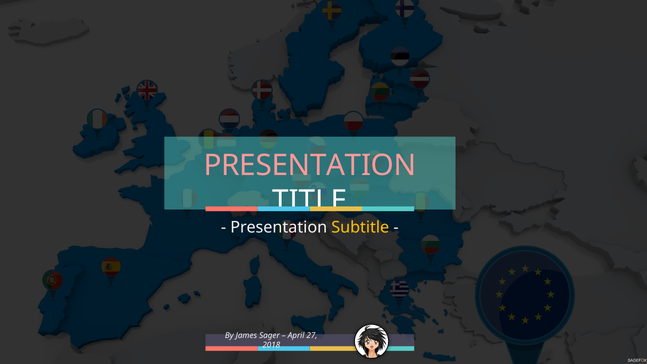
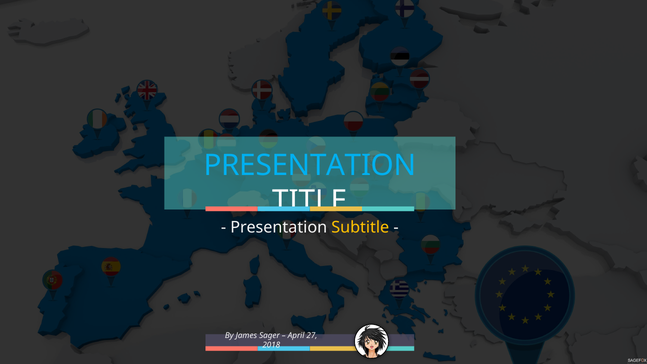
PRESENTATION colour: pink -> light blue (310, 165)
